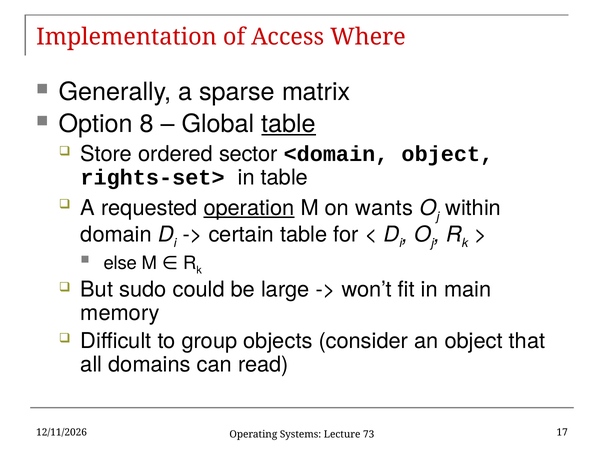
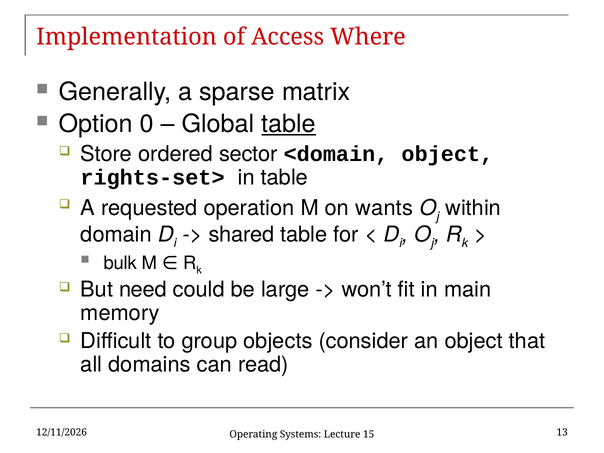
8: 8 -> 0 (147, 124)
operation underline: present -> none (249, 208)
certain: certain -> shared (241, 235)
else: else -> bulk (120, 263)
sudo: sudo -> need (143, 290)
17: 17 -> 13 (562, 433)
73: 73 -> 15 (369, 435)
